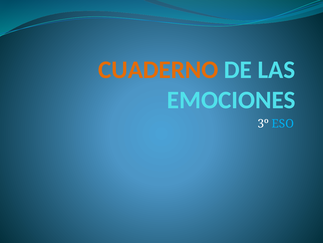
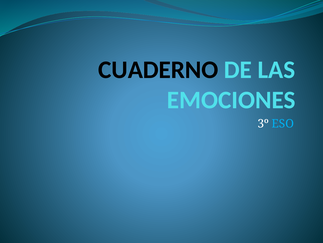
CUADERNO colour: orange -> black (158, 70)
